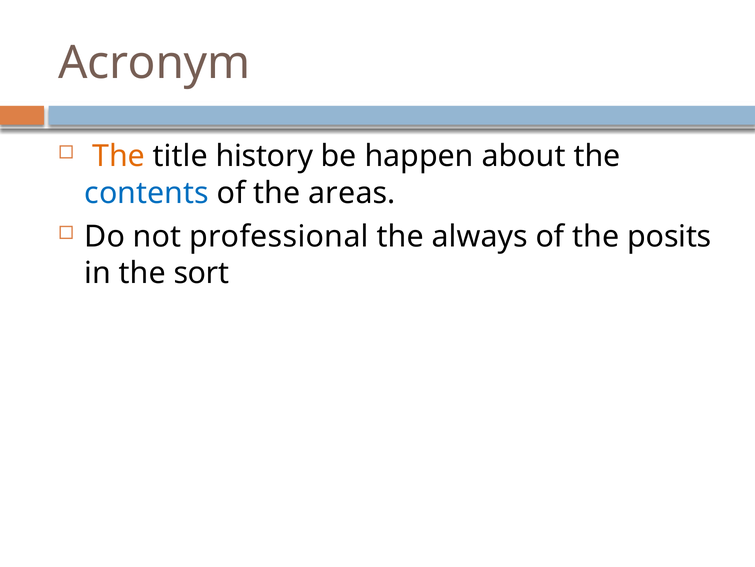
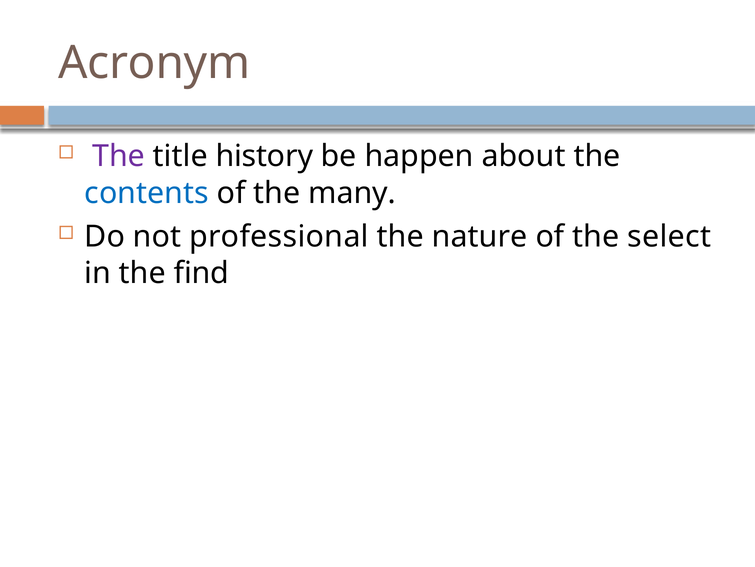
The colour: orange -> purple (119, 156)
areas: areas -> many (352, 193)
always: always -> nature (480, 237)
posits: posits -> select (669, 237)
sort: sort -> find (201, 273)
